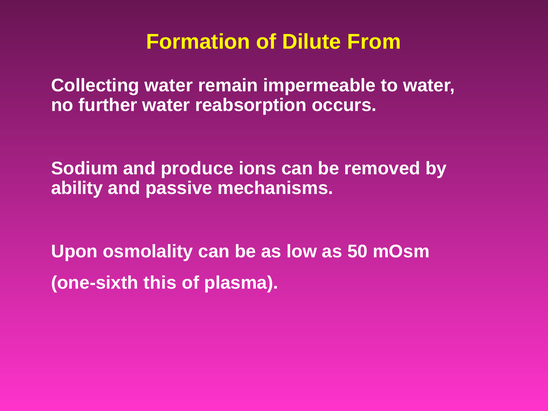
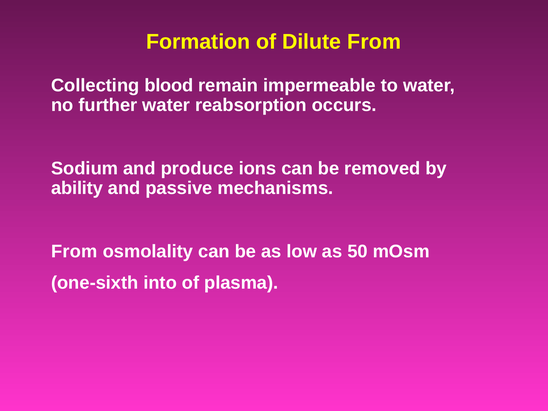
Collecting water: water -> blood (169, 86)
Upon: Upon -> From (74, 251)
this: this -> into (160, 283)
